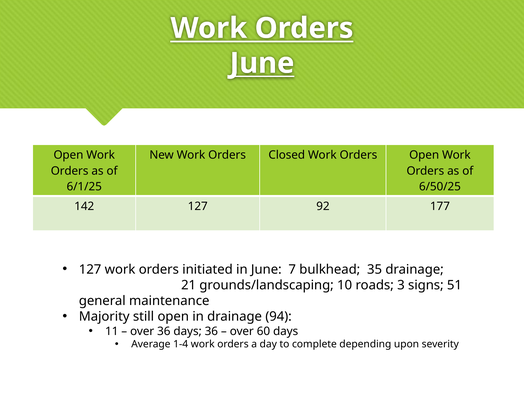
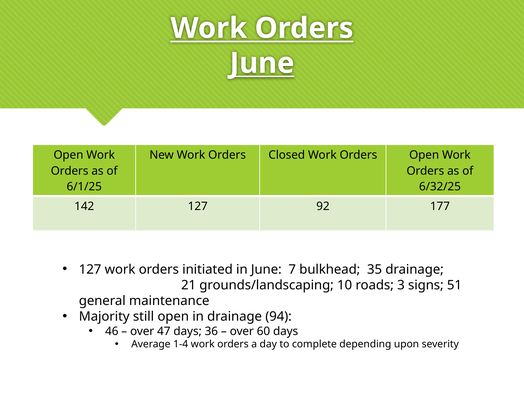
6/50/25: 6/50/25 -> 6/32/25 (440, 187)
11: 11 -> 46 (112, 331)
over 36: 36 -> 47 (164, 331)
